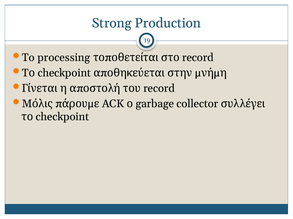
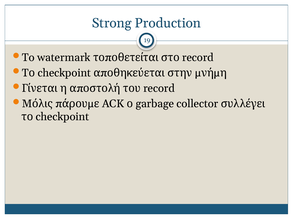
processing: processing -> watermark (64, 58)
